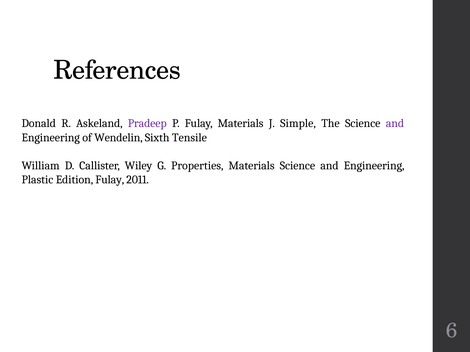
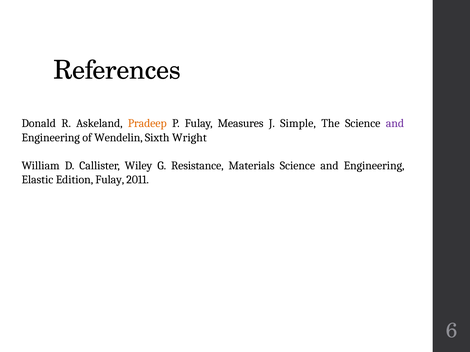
Pradeep colour: purple -> orange (147, 124)
Fulay Materials: Materials -> Measures (241, 124)
Tensile: Tensile -> Wright (189, 138)
Properties: Properties -> Resistance (197, 166)
Plastic: Plastic -> Elastic (37, 180)
